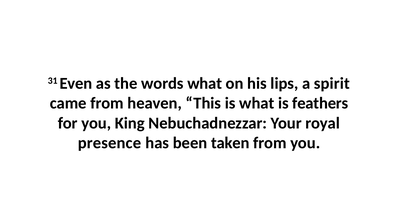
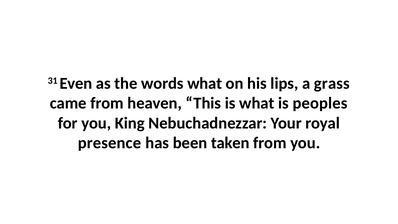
spirit: spirit -> grass (332, 83)
feathers: feathers -> peoples (320, 103)
